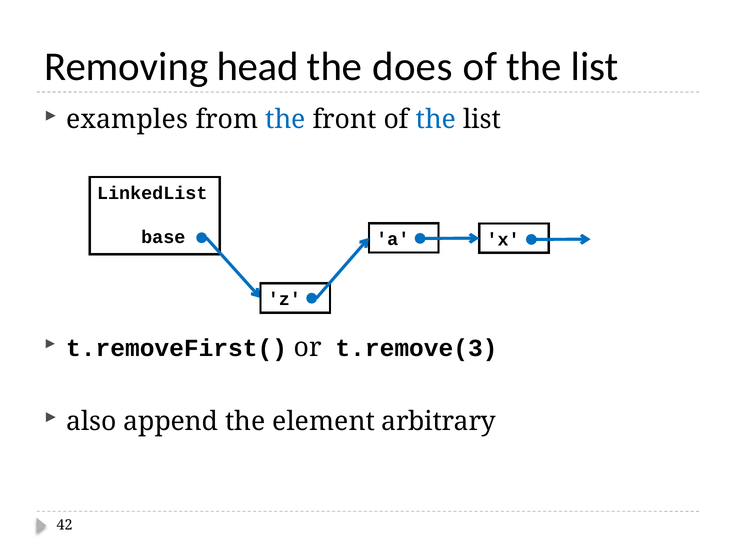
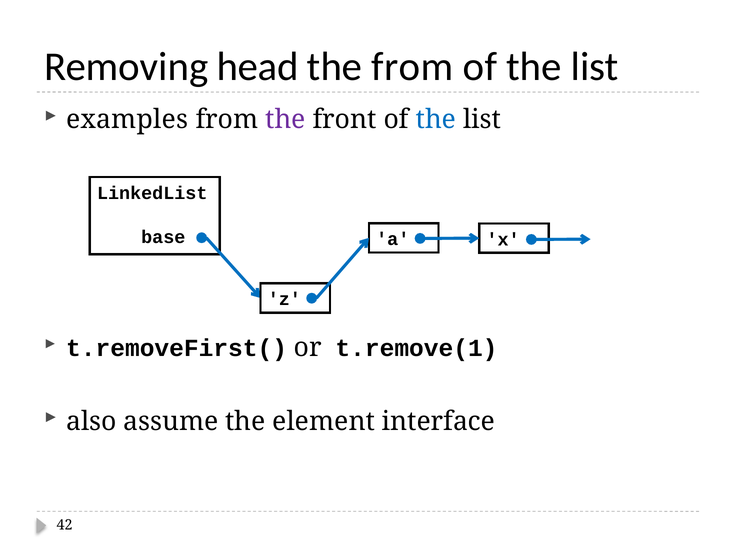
the does: does -> from (412, 67)
the colour: blue -> purple (285, 120)
t.remove(3: t.remove(3 -> t.remove(1 (416, 348)
append: append -> assume (171, 421)
arbitrary: arbitrary -> interface (438, 421)
